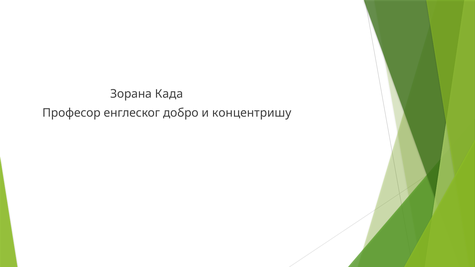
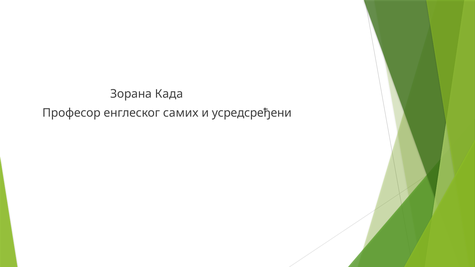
добро: добро -> самих (181, 113)
концентришу: концентришу -> усредсређени (252, 113)
